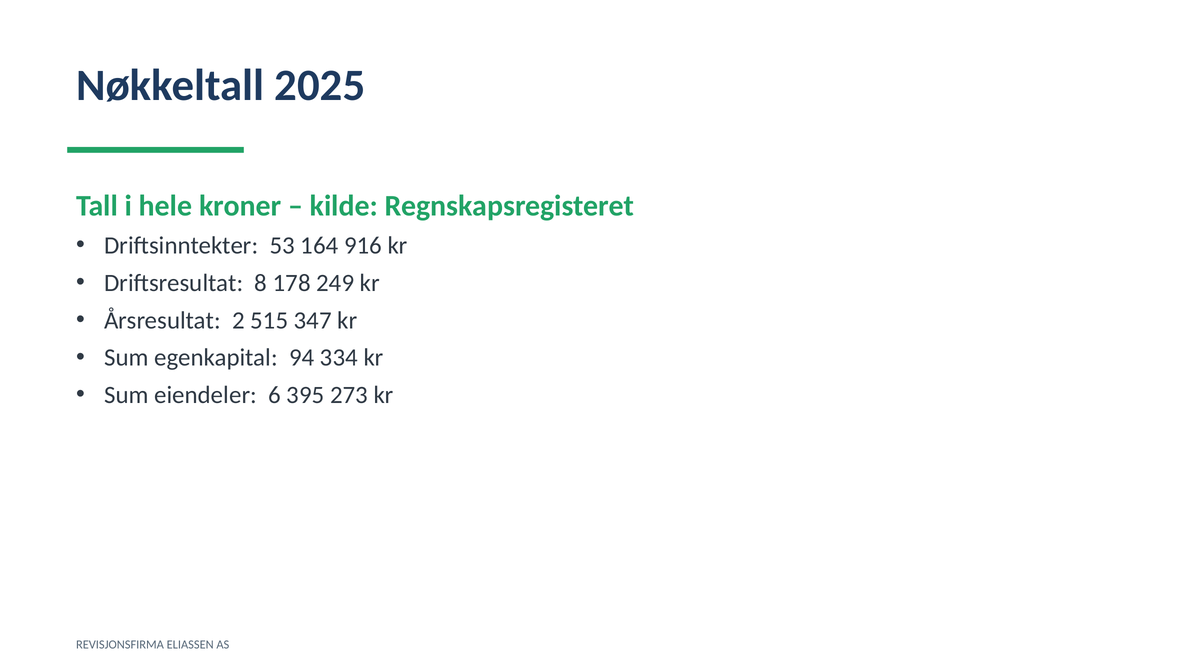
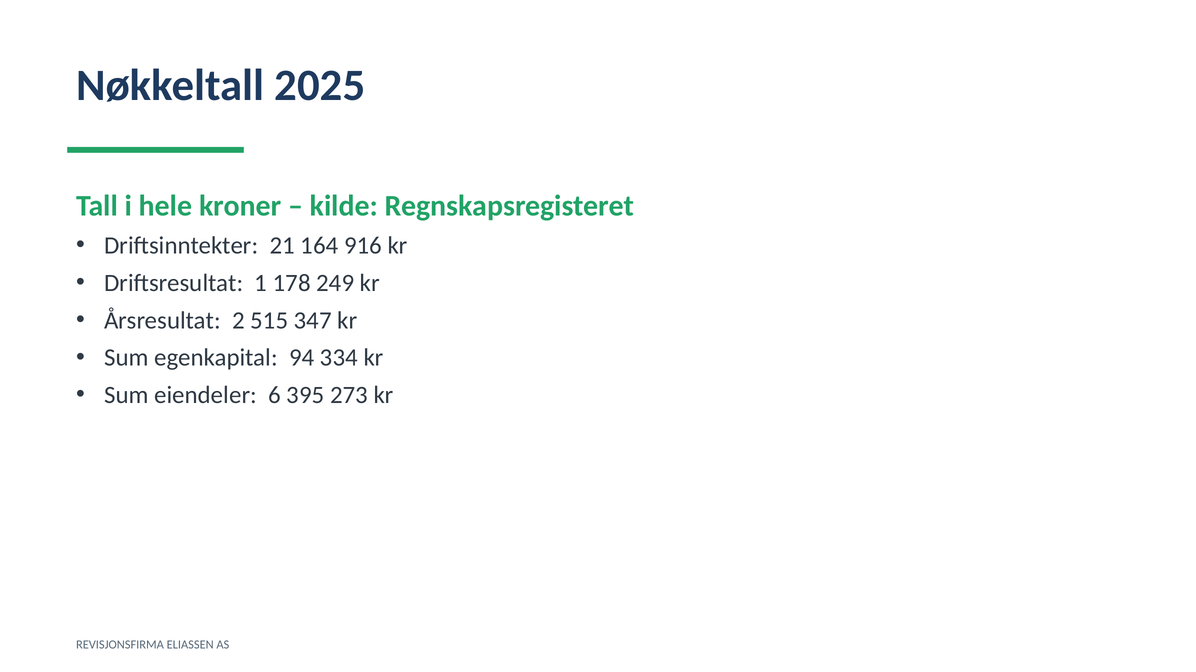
53: 53 -> 21 (282, 246)
8: 8 -> 1 (261, 283)
